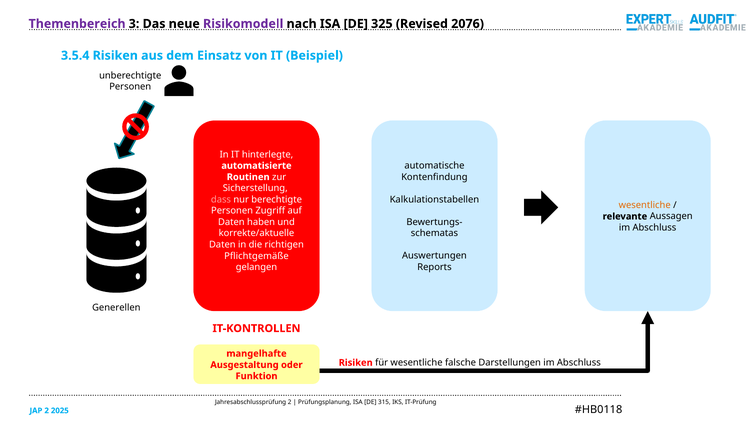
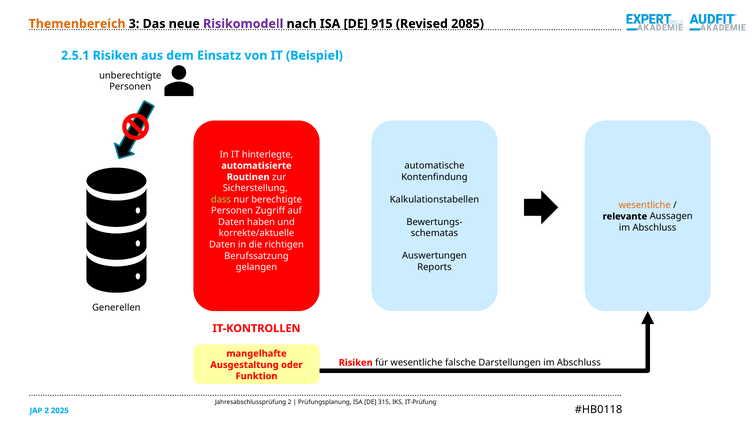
Themenbereich colour: purple -> orange (77, 24)
325: 325 -> 915 (382, 24)
2076: 2076 -> 2085 (468, 24)
3.5.4: 3.5.4 -> 2.5.1 (75, 56)
dass colour: pink -> light green (221, 200)
Pflichtgemäße: Pflichtgemäße -> Berufssatzung (256, 256)
